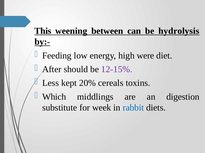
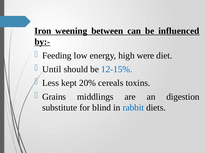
This: This -> Iron (43, 31)
hydrolysis: hydrolysis -> influenced (179, 31)
After: After -> Until (52, 70)
12-15% colour: purple -> blue (117, 70)
Which: Which -> Grains (54, 97)
week: week -> blind (102, 108)
